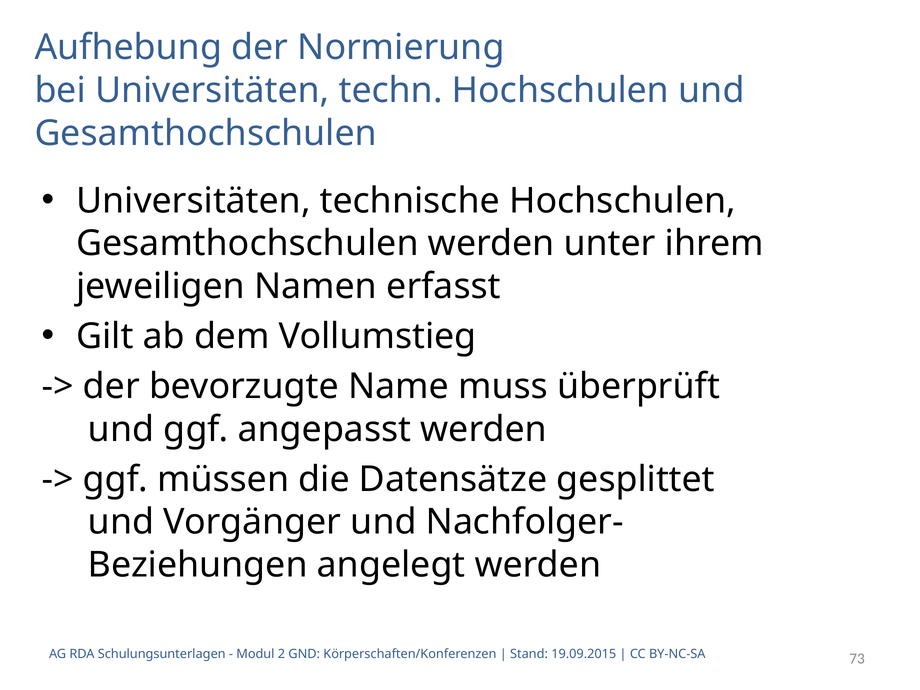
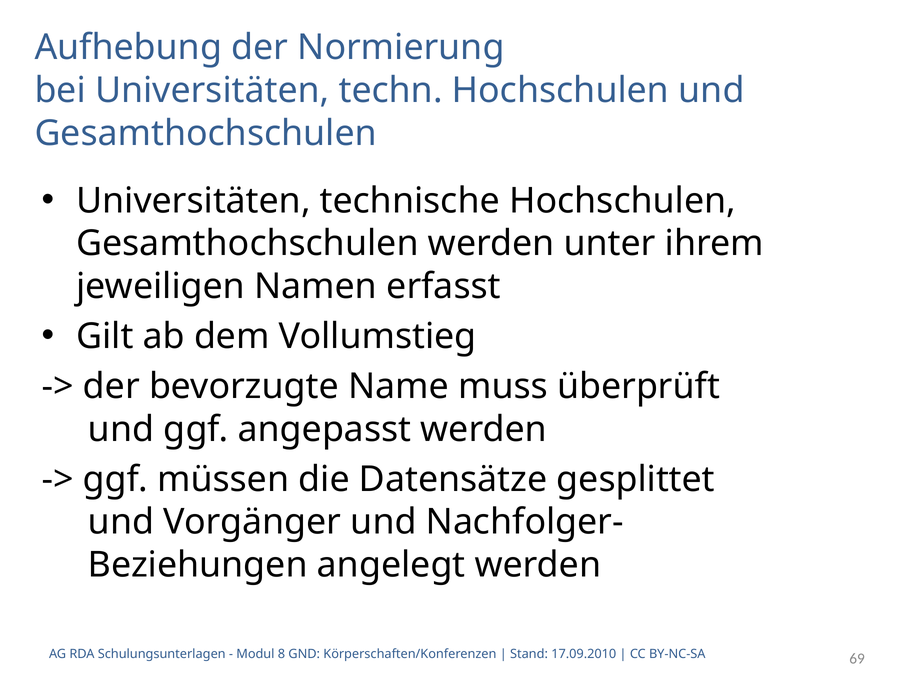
2: 2 -> 8 (281, 654)
19.09.2015: 19.09.2015 -> 17.09.2010 (584, 654)
73: 73 -> 69 (857, 659)
